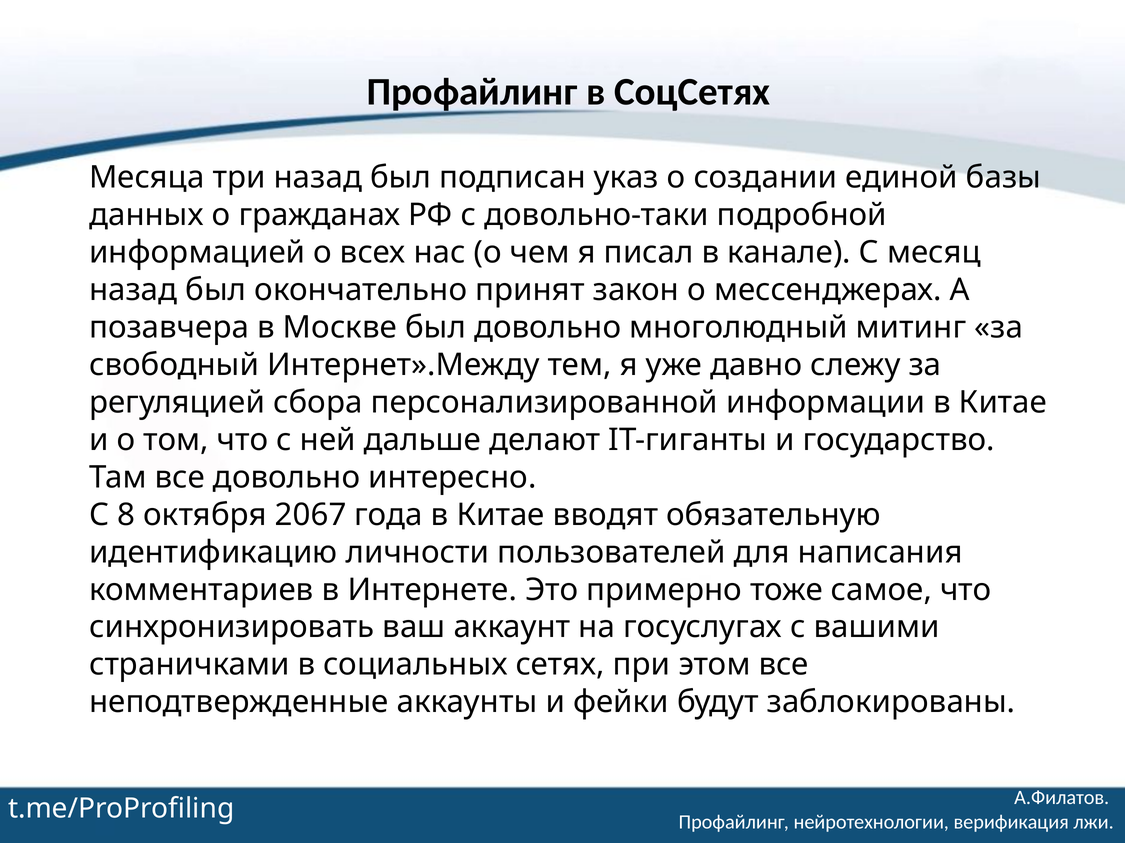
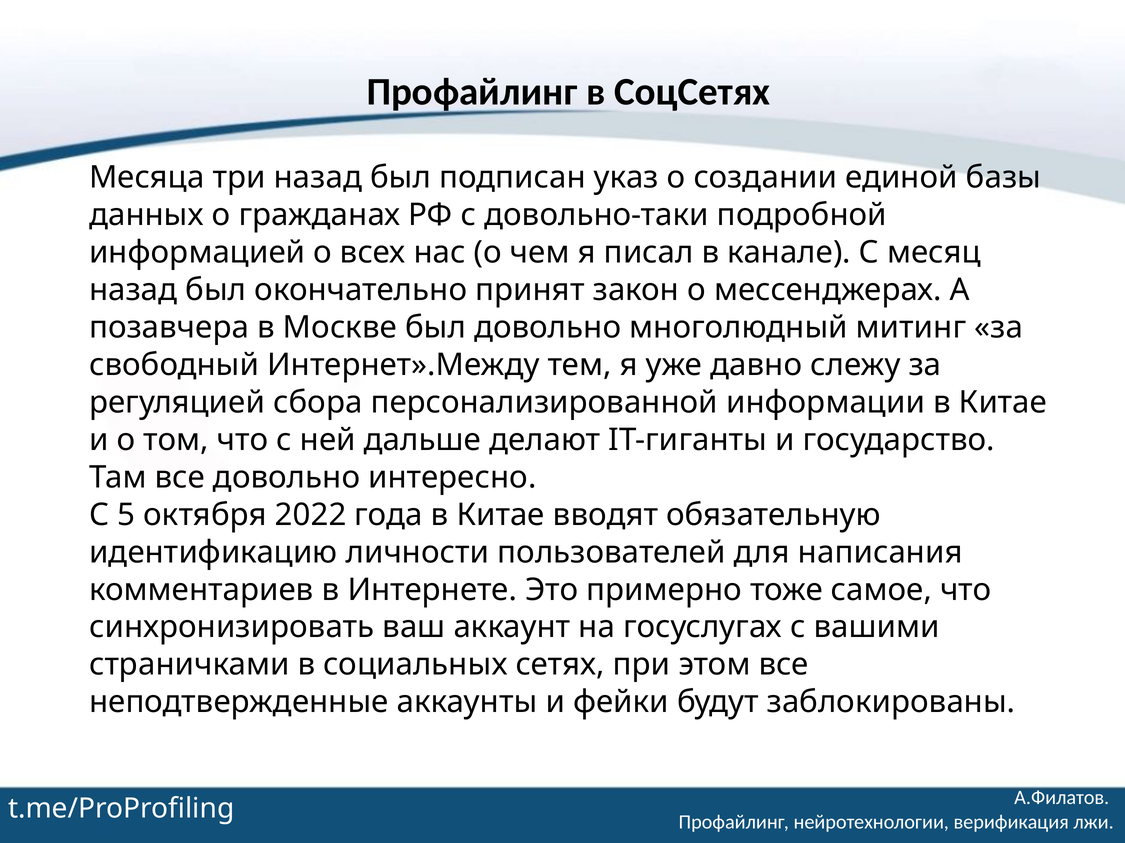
8: 8 -> 5 (126, 515)
2067: 2067 -> 2022 (311, 515)
